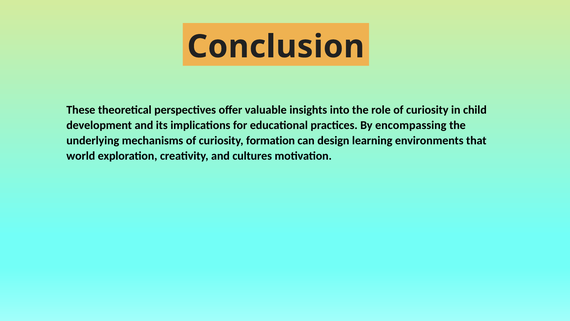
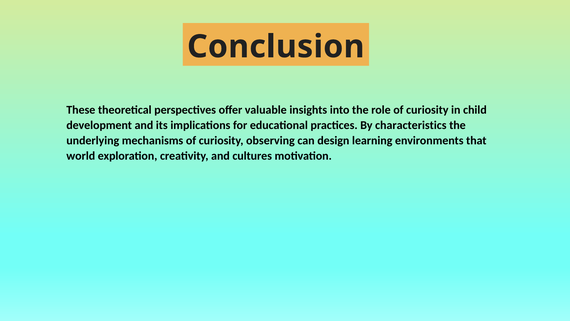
encompassing: encompassing -> characteristics (411, 125)
formation: formation -> observing (270, 140)
